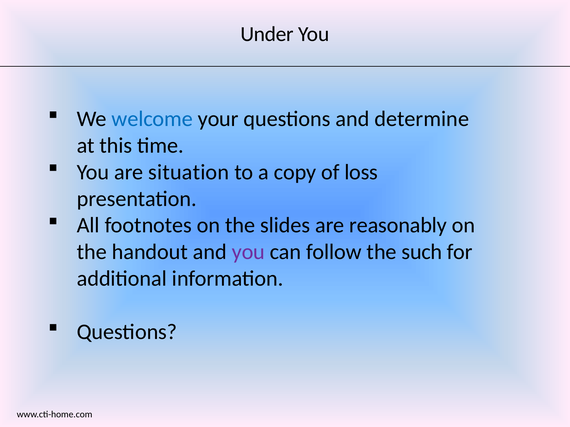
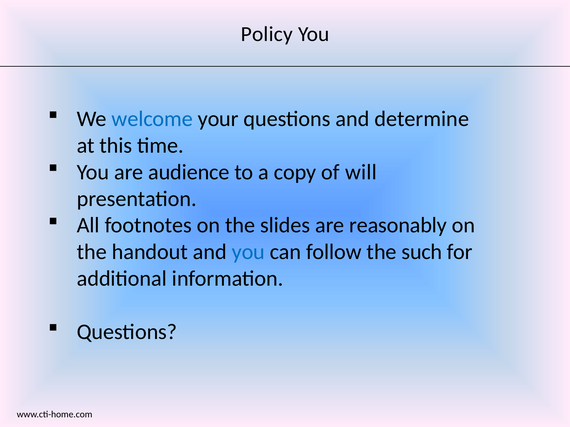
Under: Under -> Policy (267, 34)
situation: situation -> audience (189, 172)
loss: loss -> will (361, 172)
you colour: purple -> blue (248, 252)
